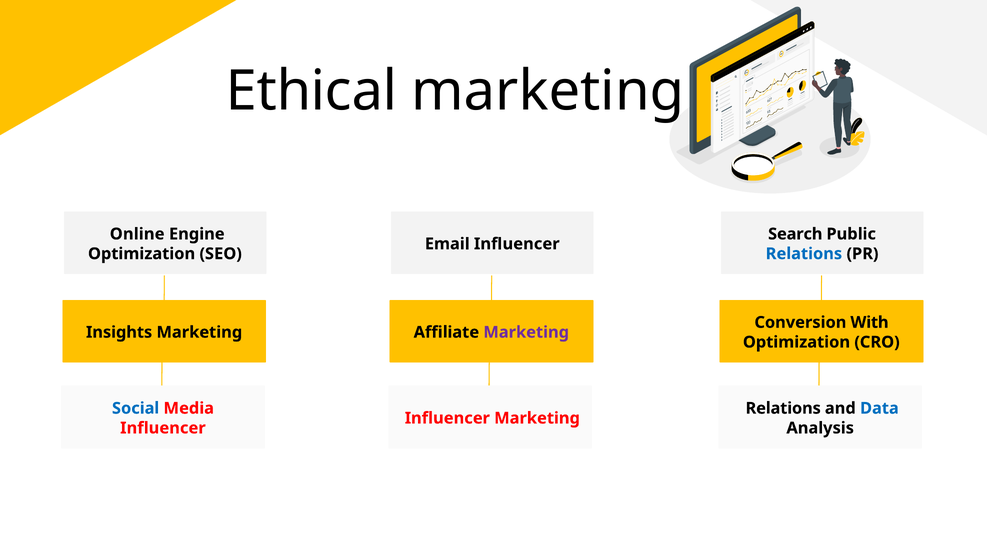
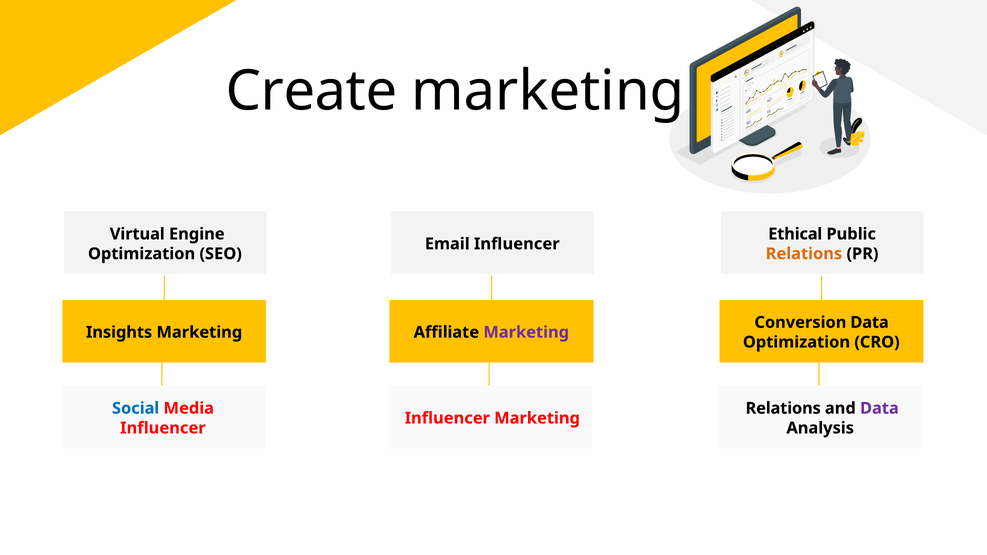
Ethical: Ethical -> Create (312, 91)
Online: Online -> Virtual (137, 234)
Search: Search -> Ethical (795, 234)
Relations colour: blue -> orange (804, 254)
Conversion With: With -> Data (870, 323)
Data colour: blue -> purple (879, 408)
